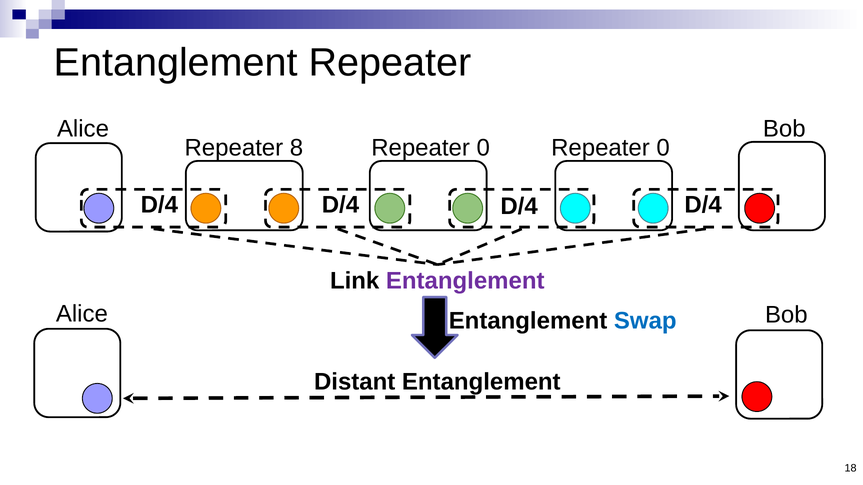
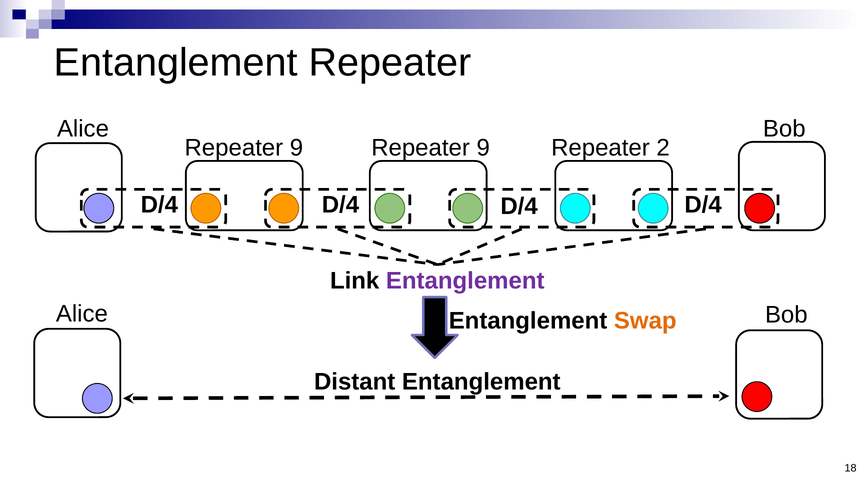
8: 8 -> 9 (297, 148)
0: 0 -> 9 (483, 148)
0: 0 -> 2 (663, 148)
Swap colour: blue -> orange (645, 321)
